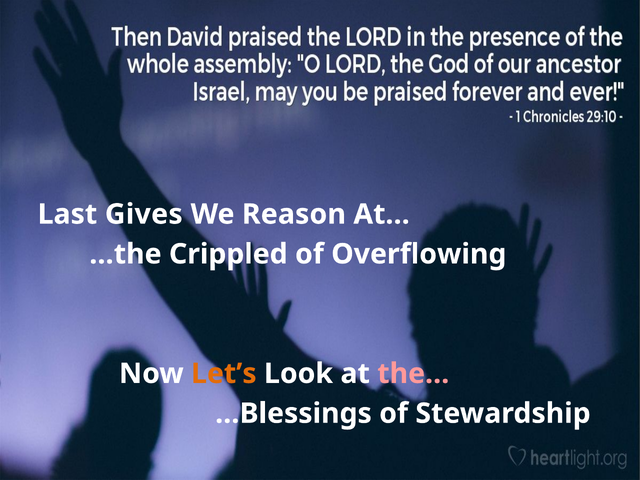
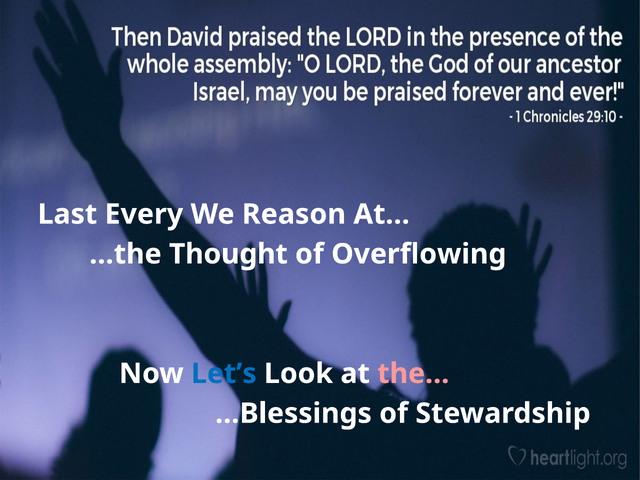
Gives: Gives -> Every (144, 214)
Crippled: Crippled -> Thought (228, 254)
Let’s colour: orange -> blue (224, 374)
